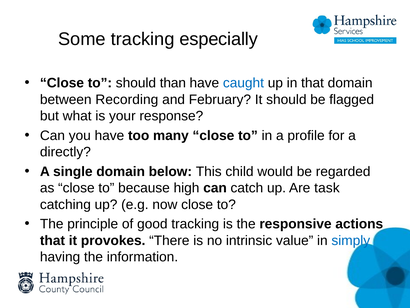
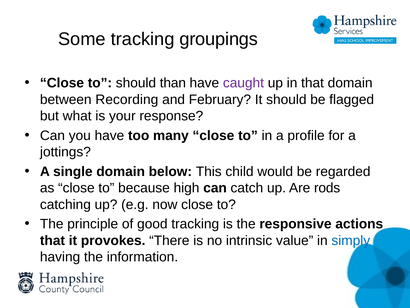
especially: especially -> groupings (219, 39)
caught colour: blue -> purple (243, 83)
directly: directly -> jottings (65, 152)
task: task -> rods (327, 188)
